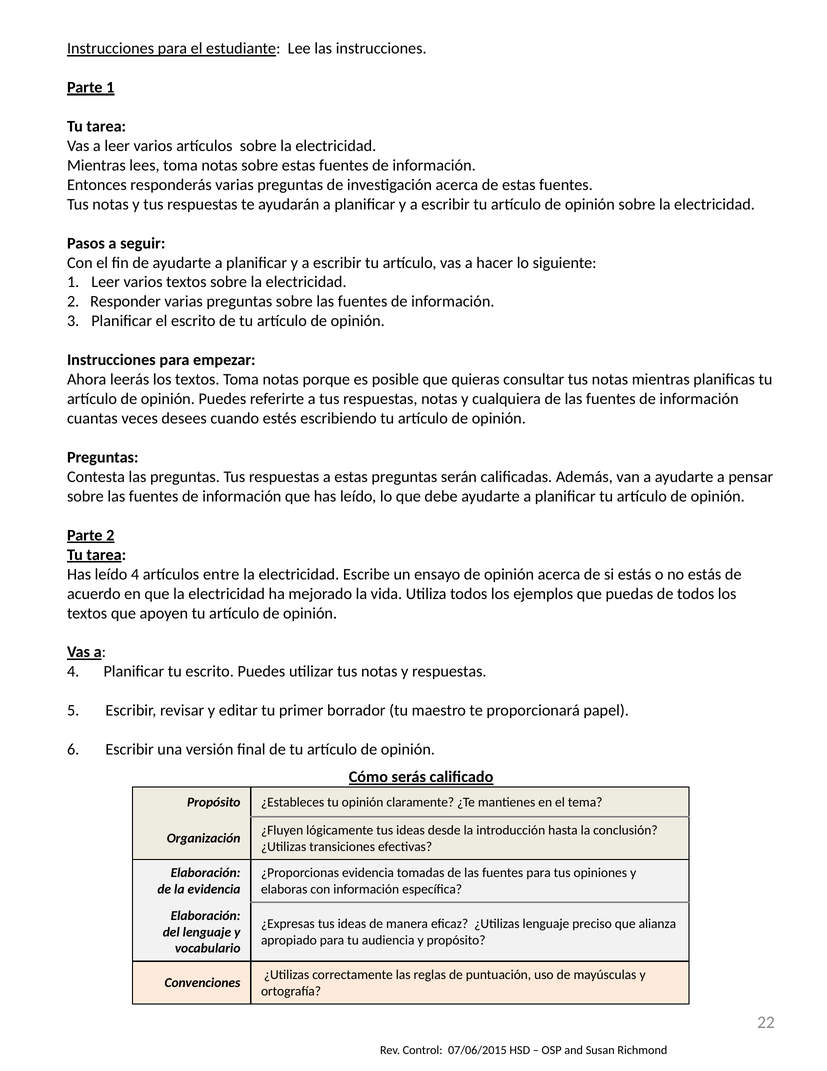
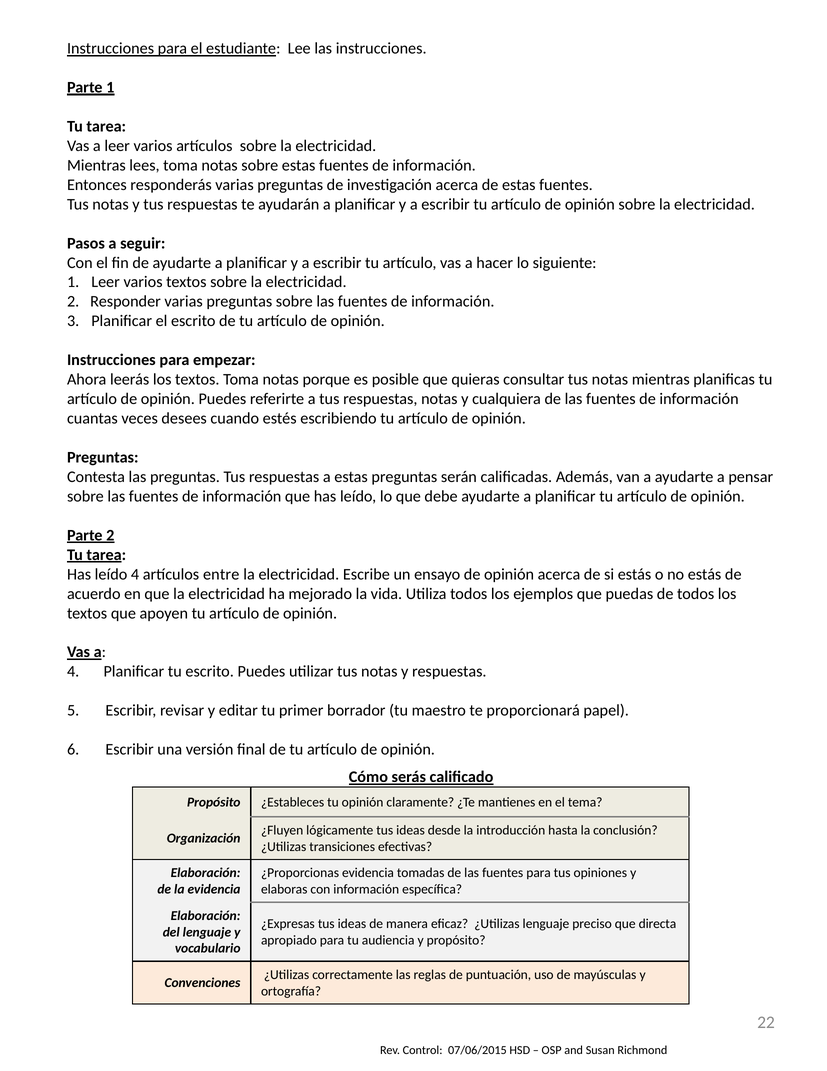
alianza: alianza -> directa (657, 923)
